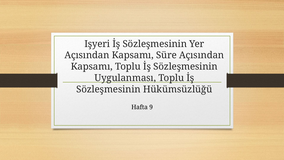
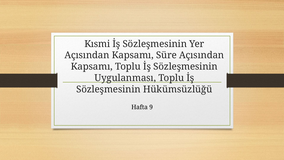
Işyeri: Işyeri -> Kısmi (97, 44)
